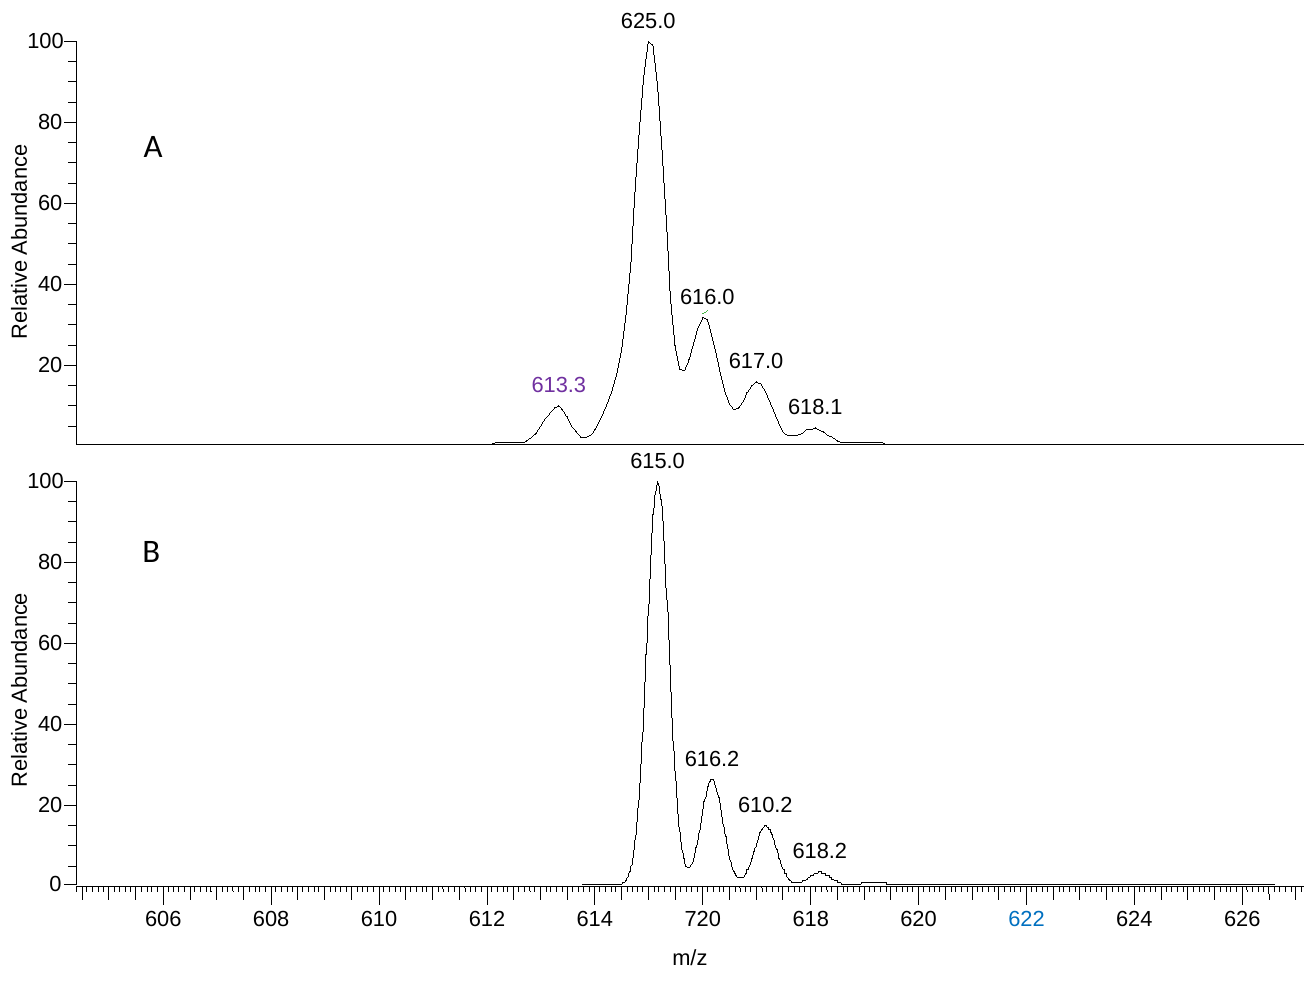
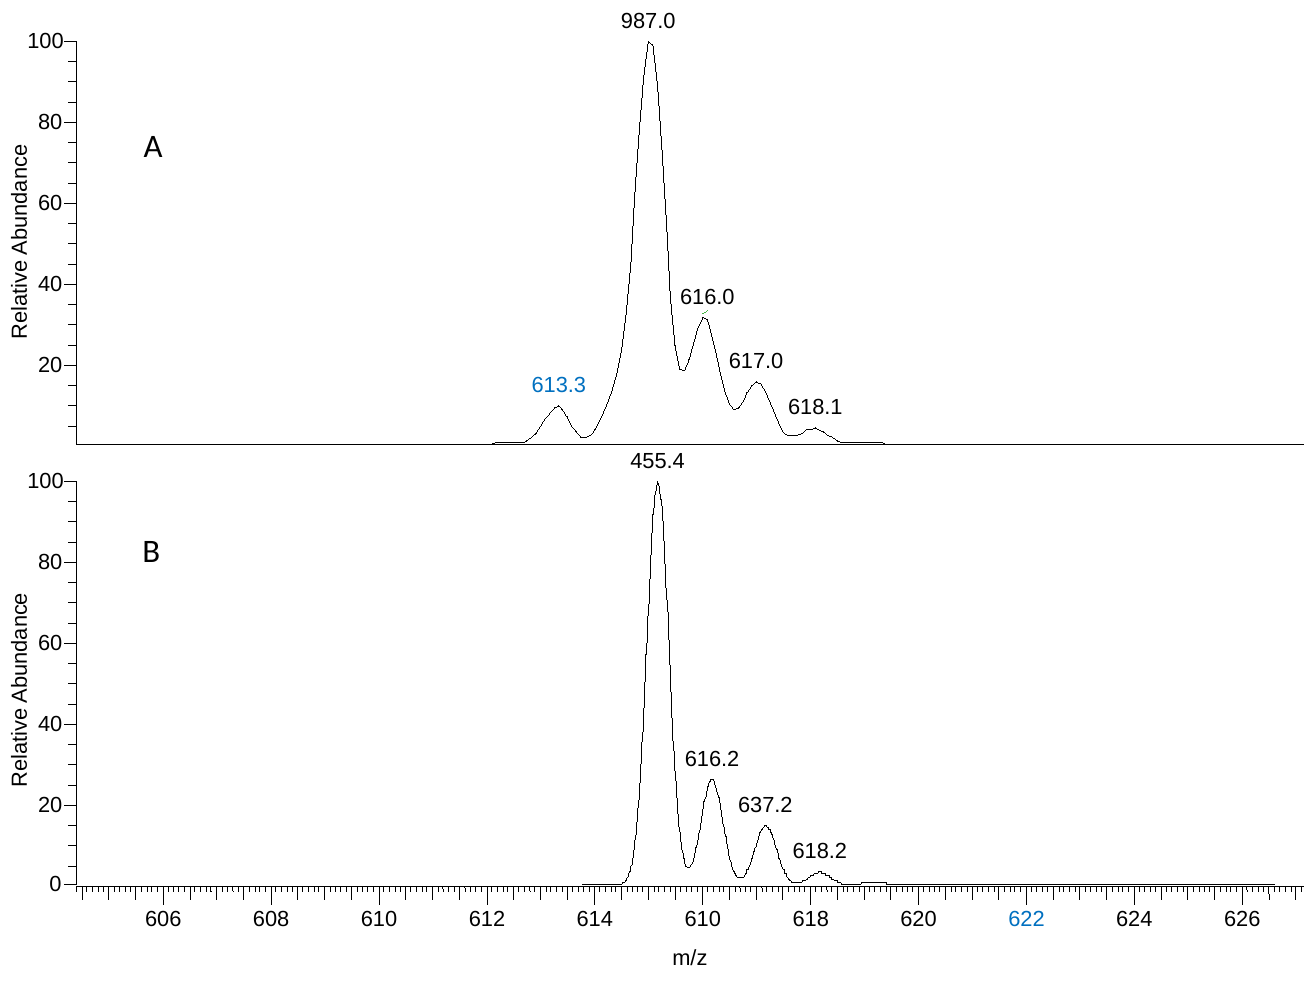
625.0: 625.0 -> 987.0 (648, 21)
613.3 colour: purple -> blue (559, 386)
615.0: 615.0 -> 455.4 (658, 461)
610.2: 610.2 -> 637.2 (765, 805)
614 720: 720 -> 610 (703, 919)
